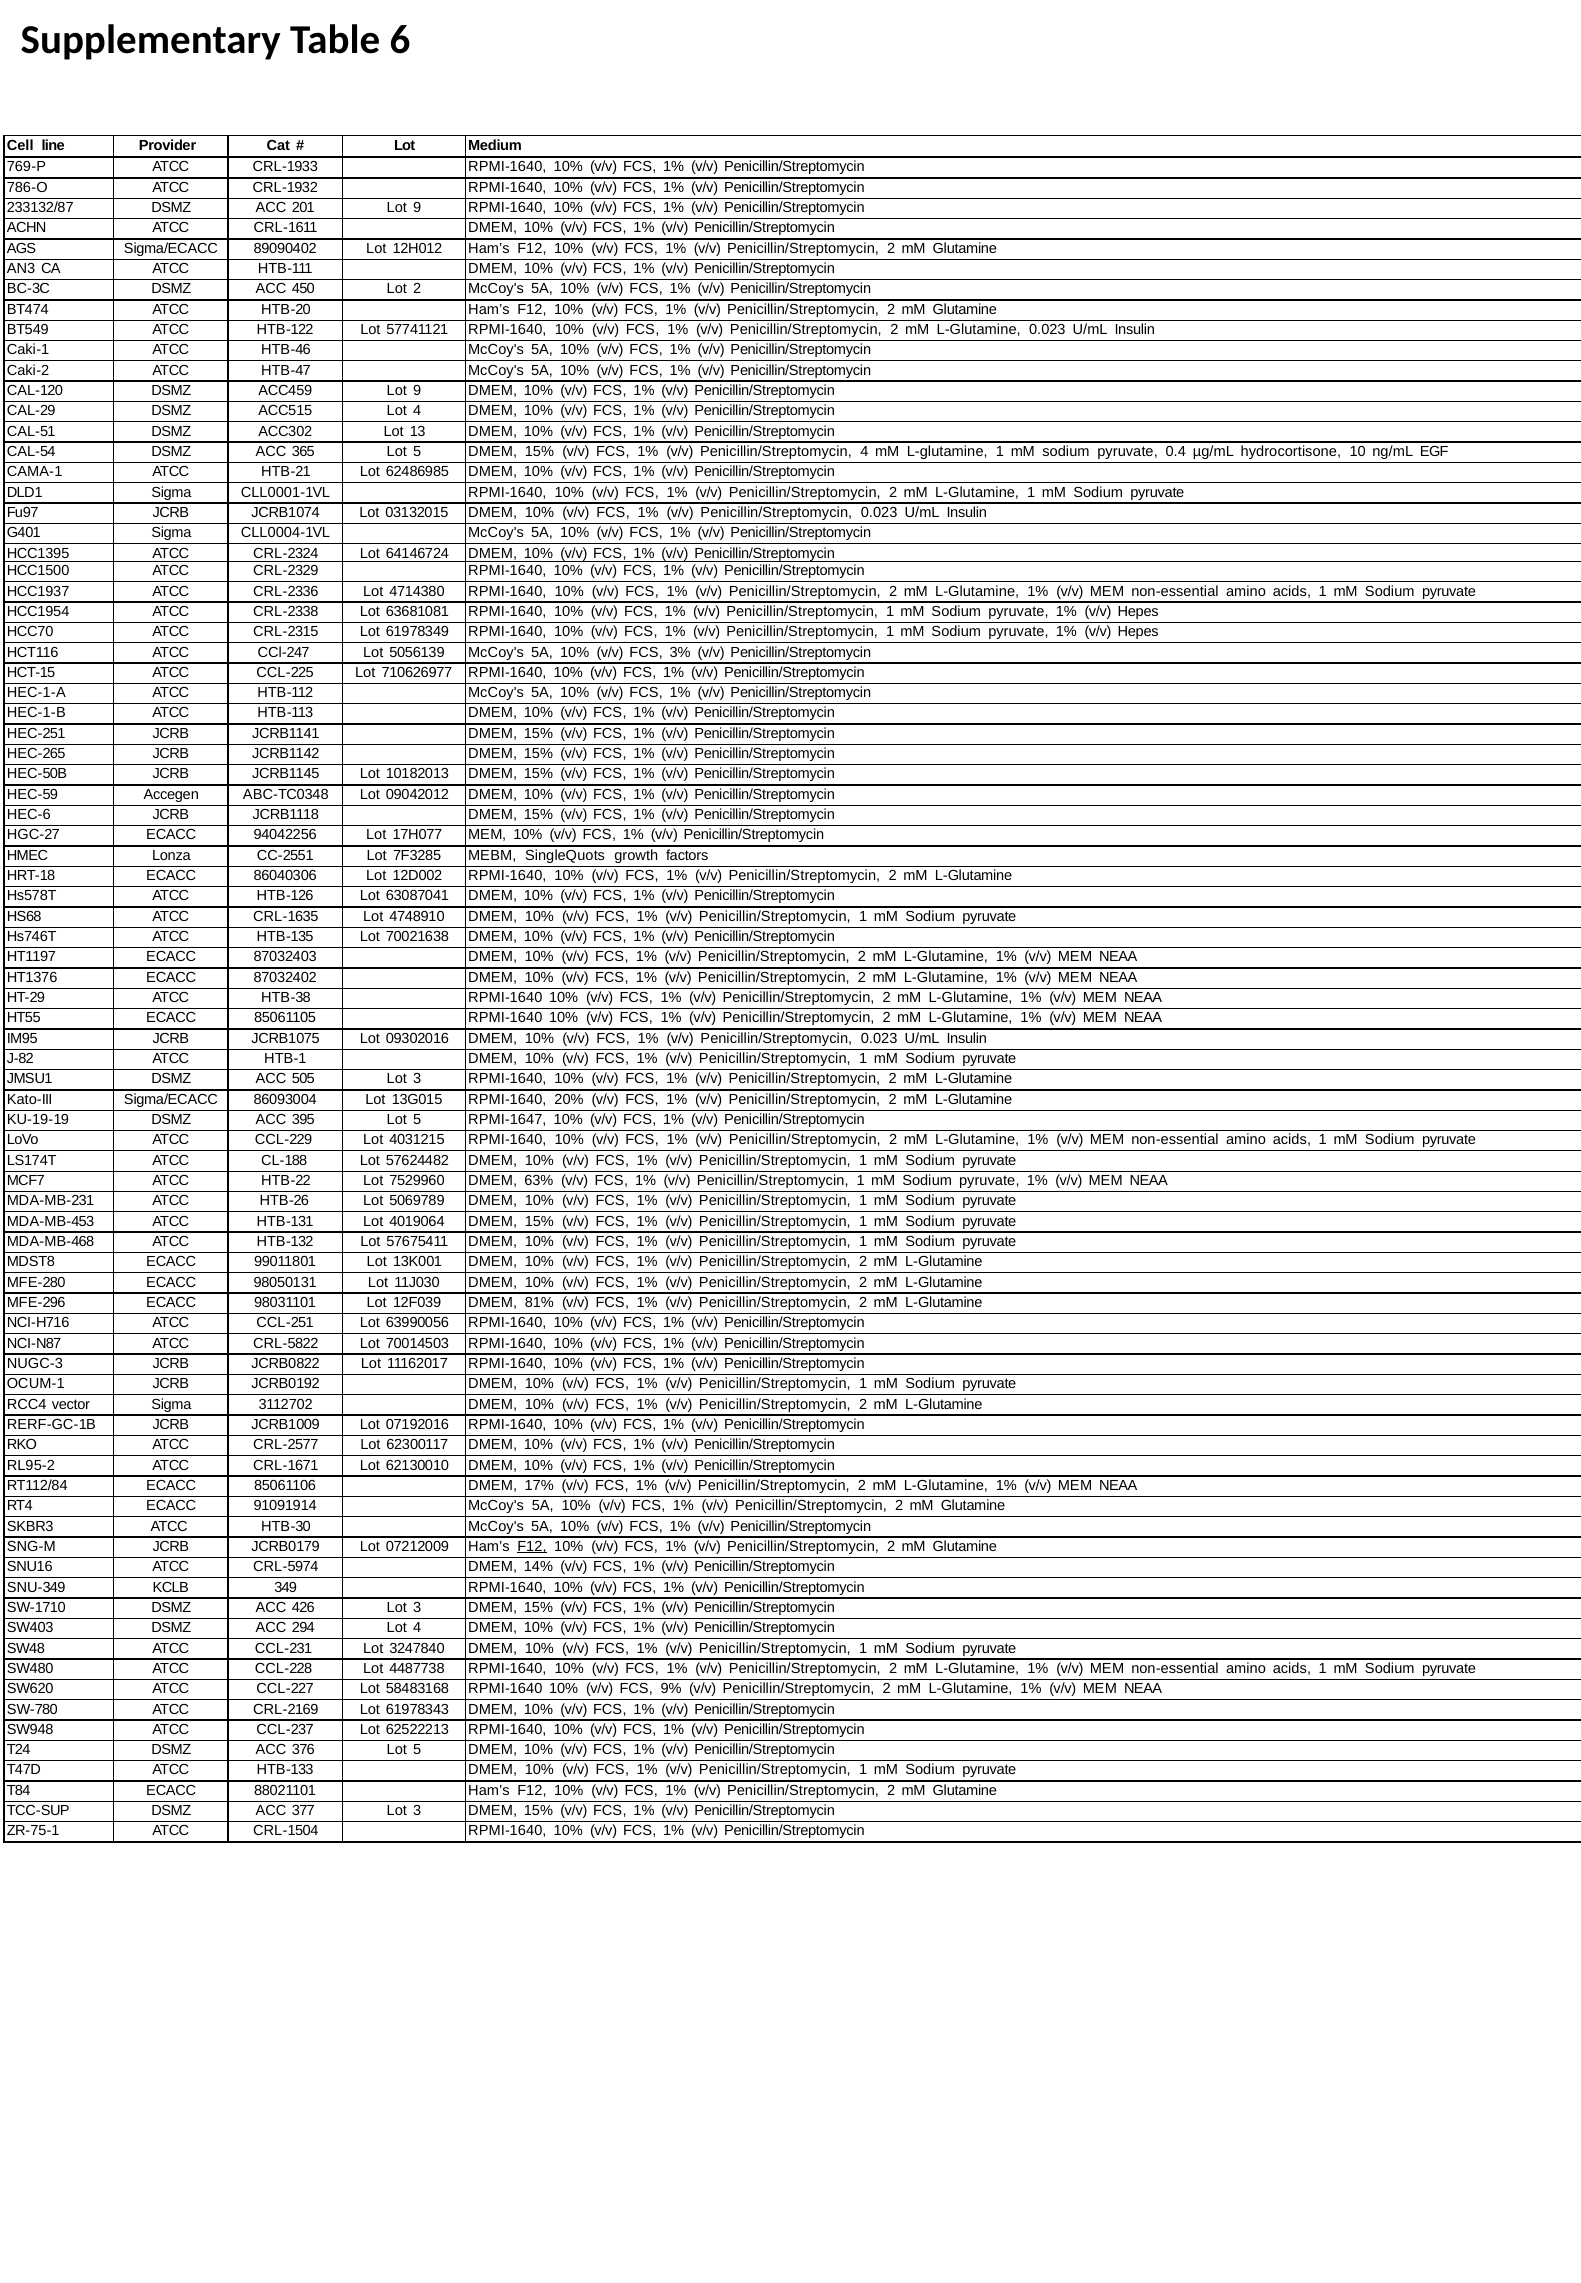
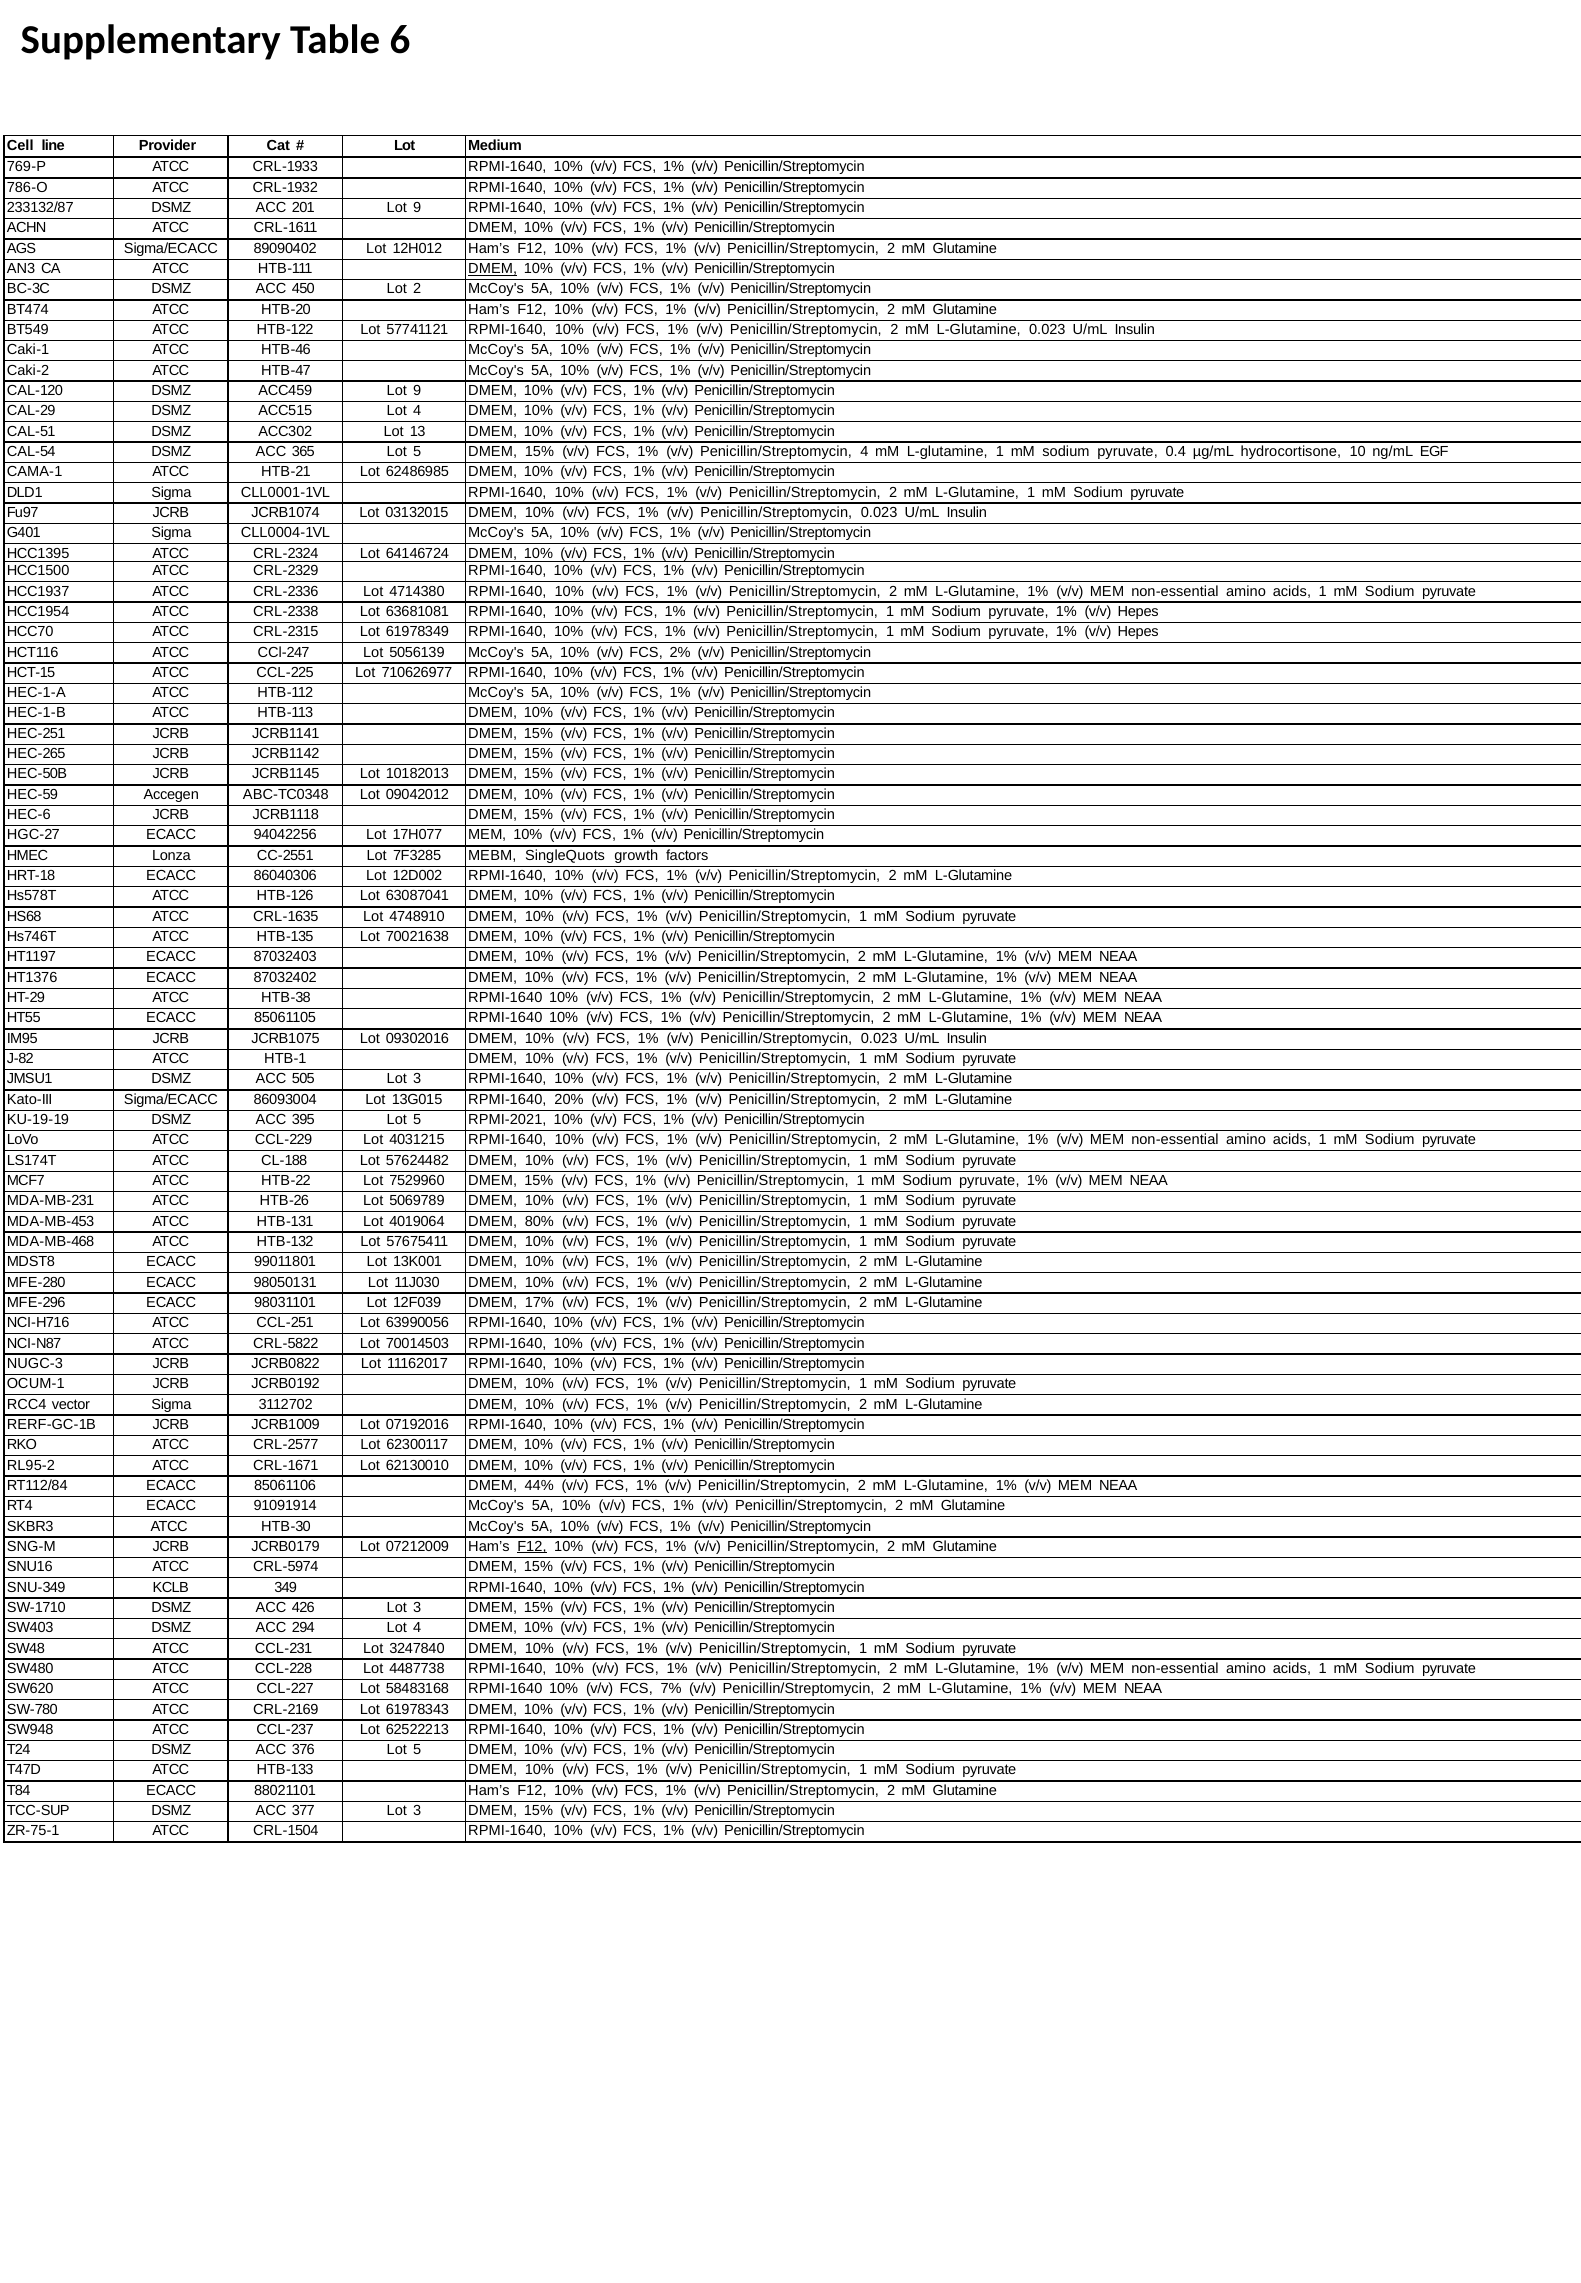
DMEM underline: none -> present (493, 269)
3%: 3% -> 2% (680, 652)
RPMI-1647: RPMI-1647 -> RPMI-2021 (507, 1120)
7529960 DMEM 63%: 63% -> 15% (539, 1181)
4019064 DMEM 15%: 15% -> 80% (539, 1222)
81%: 81% -> 17% (539, 1303)
17%: 17% -> 44% (539, 1486)
CRL-5974 DMEM 14%: 14% -> 15% (538, 1567)
9%: 9% -> 7% (671, 1689)
